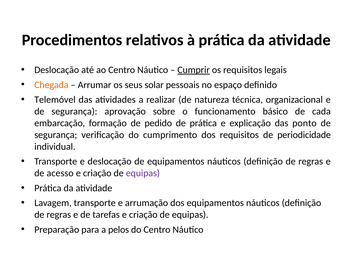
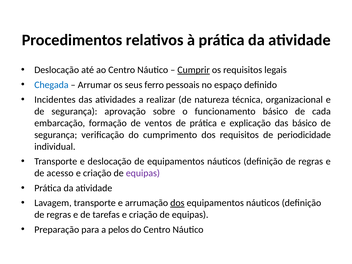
Chegada colour: orange -> blue (51, 85)
solar: solar -> ferro (154, 85)
Telemóvel: Telemóvel -> Incidentes (55, 100)
pedido: pedido -> ventos (158, 123)
das ponto: ponto -> básico (305, 123)
dos underline: none -> present (177, 203)
